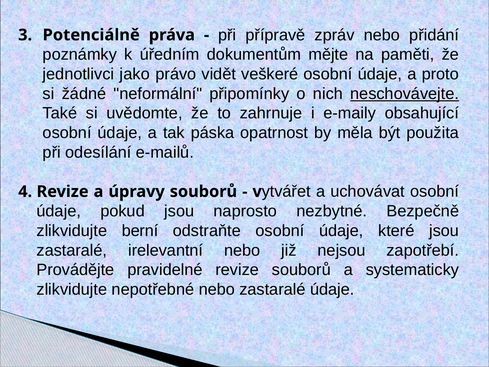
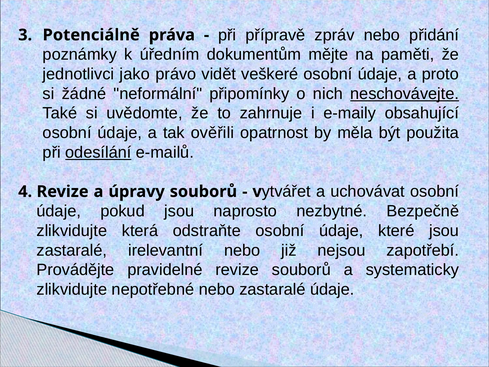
páska: páska -> ověřili (212, 133)
odesílání underline: none -> present (98, 152)
berní: berní -> která (140, 231)
